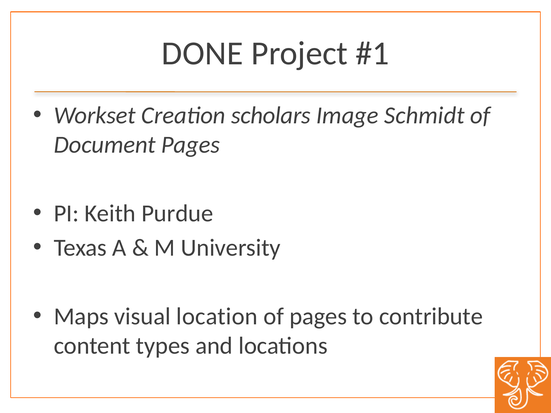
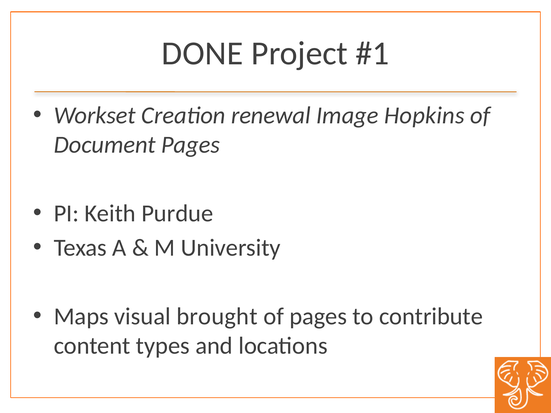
scholars: scholars -> renewal (271, 116)
Schmidt: Schmidt -> Hopkins (424, 116)
location: location -> brought (217, 316)
